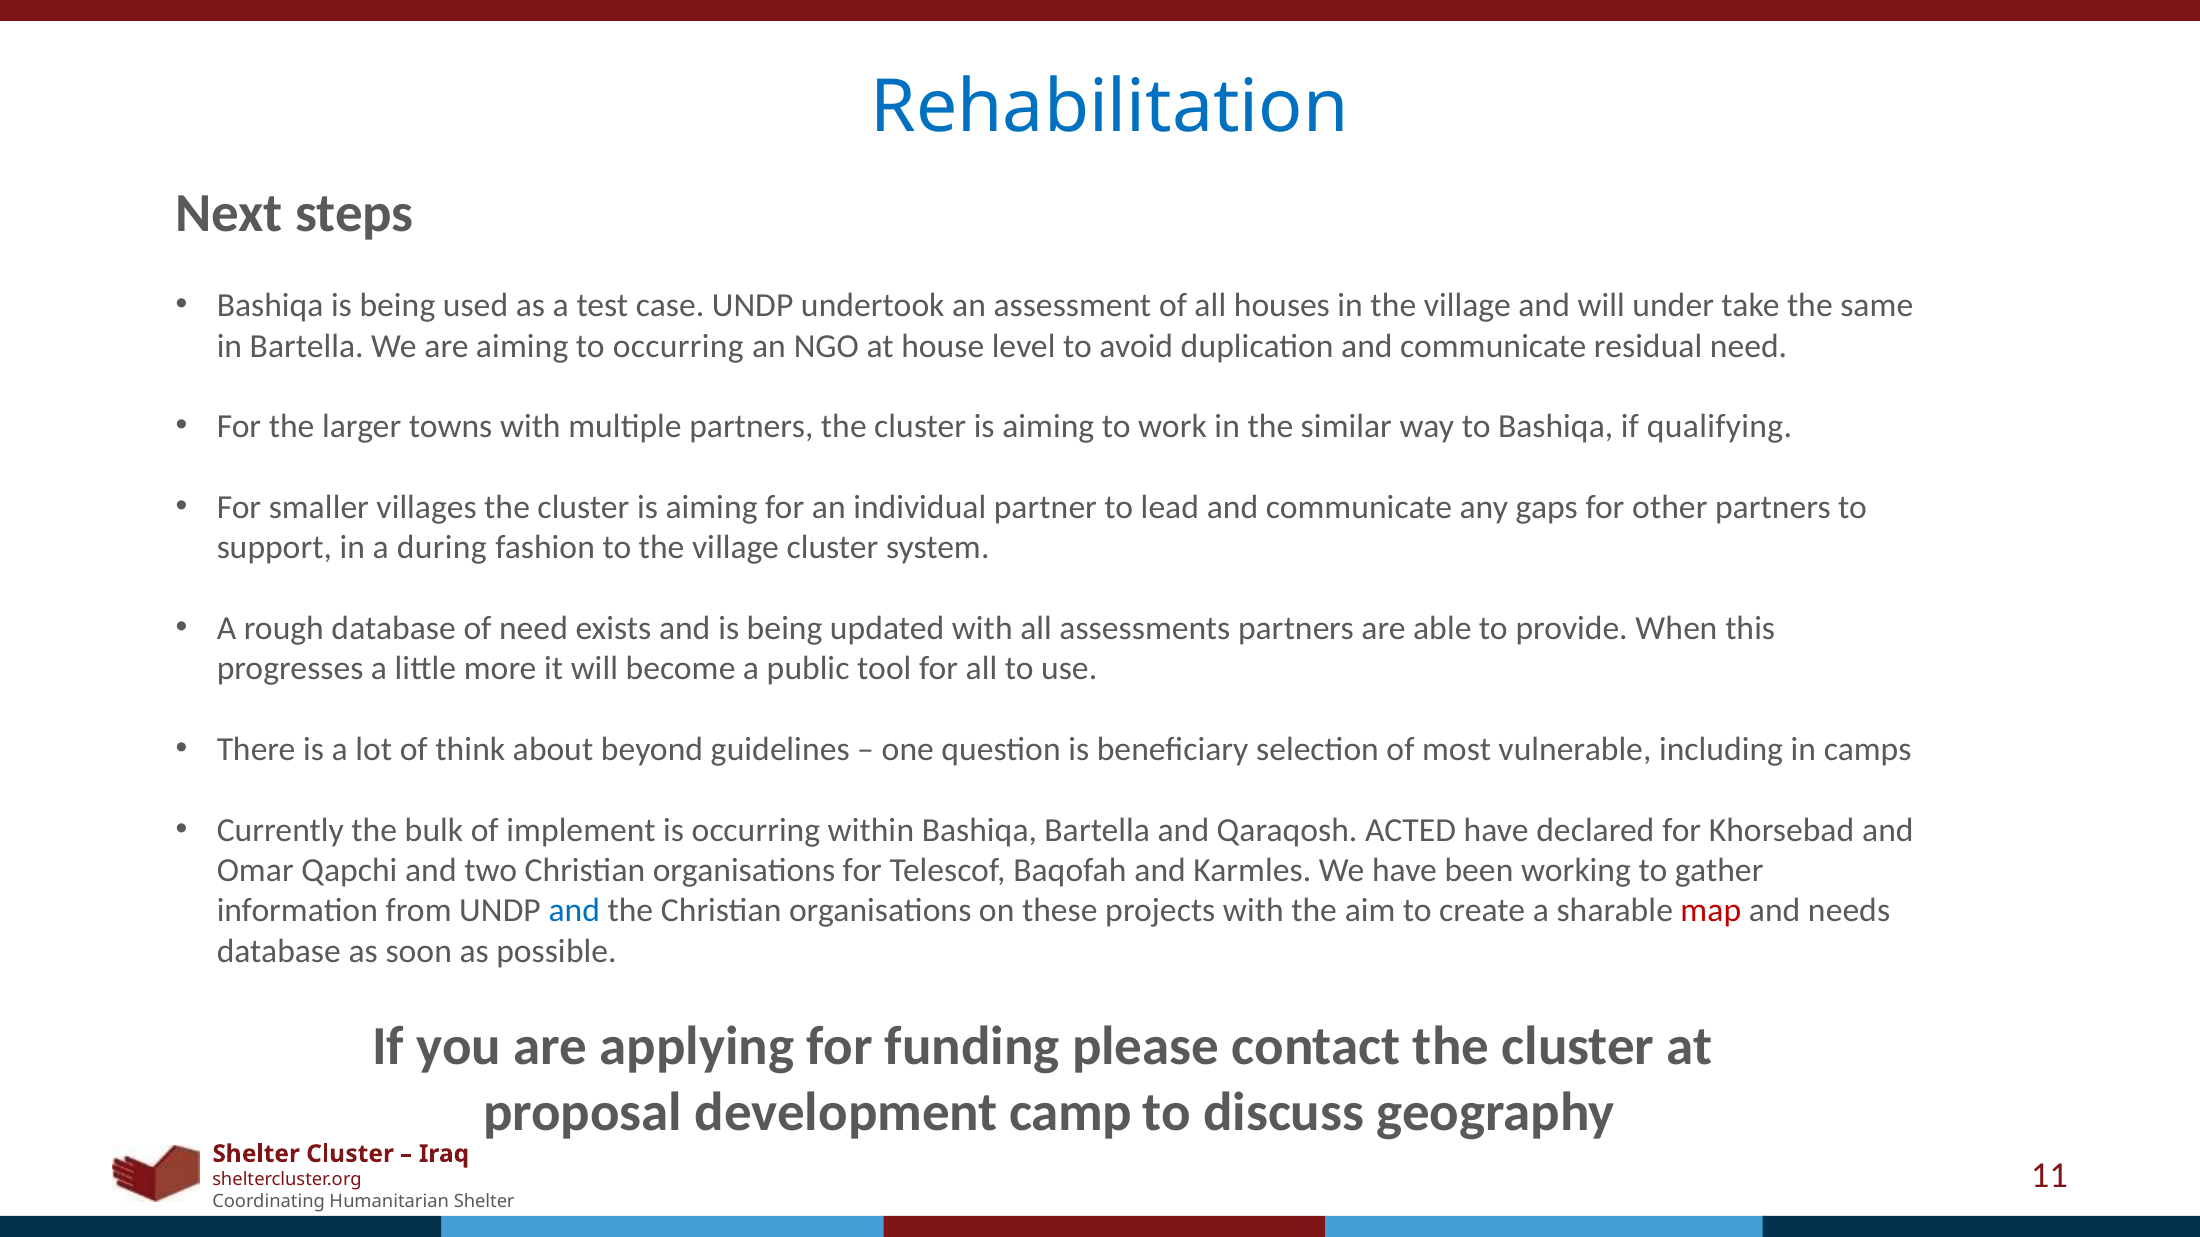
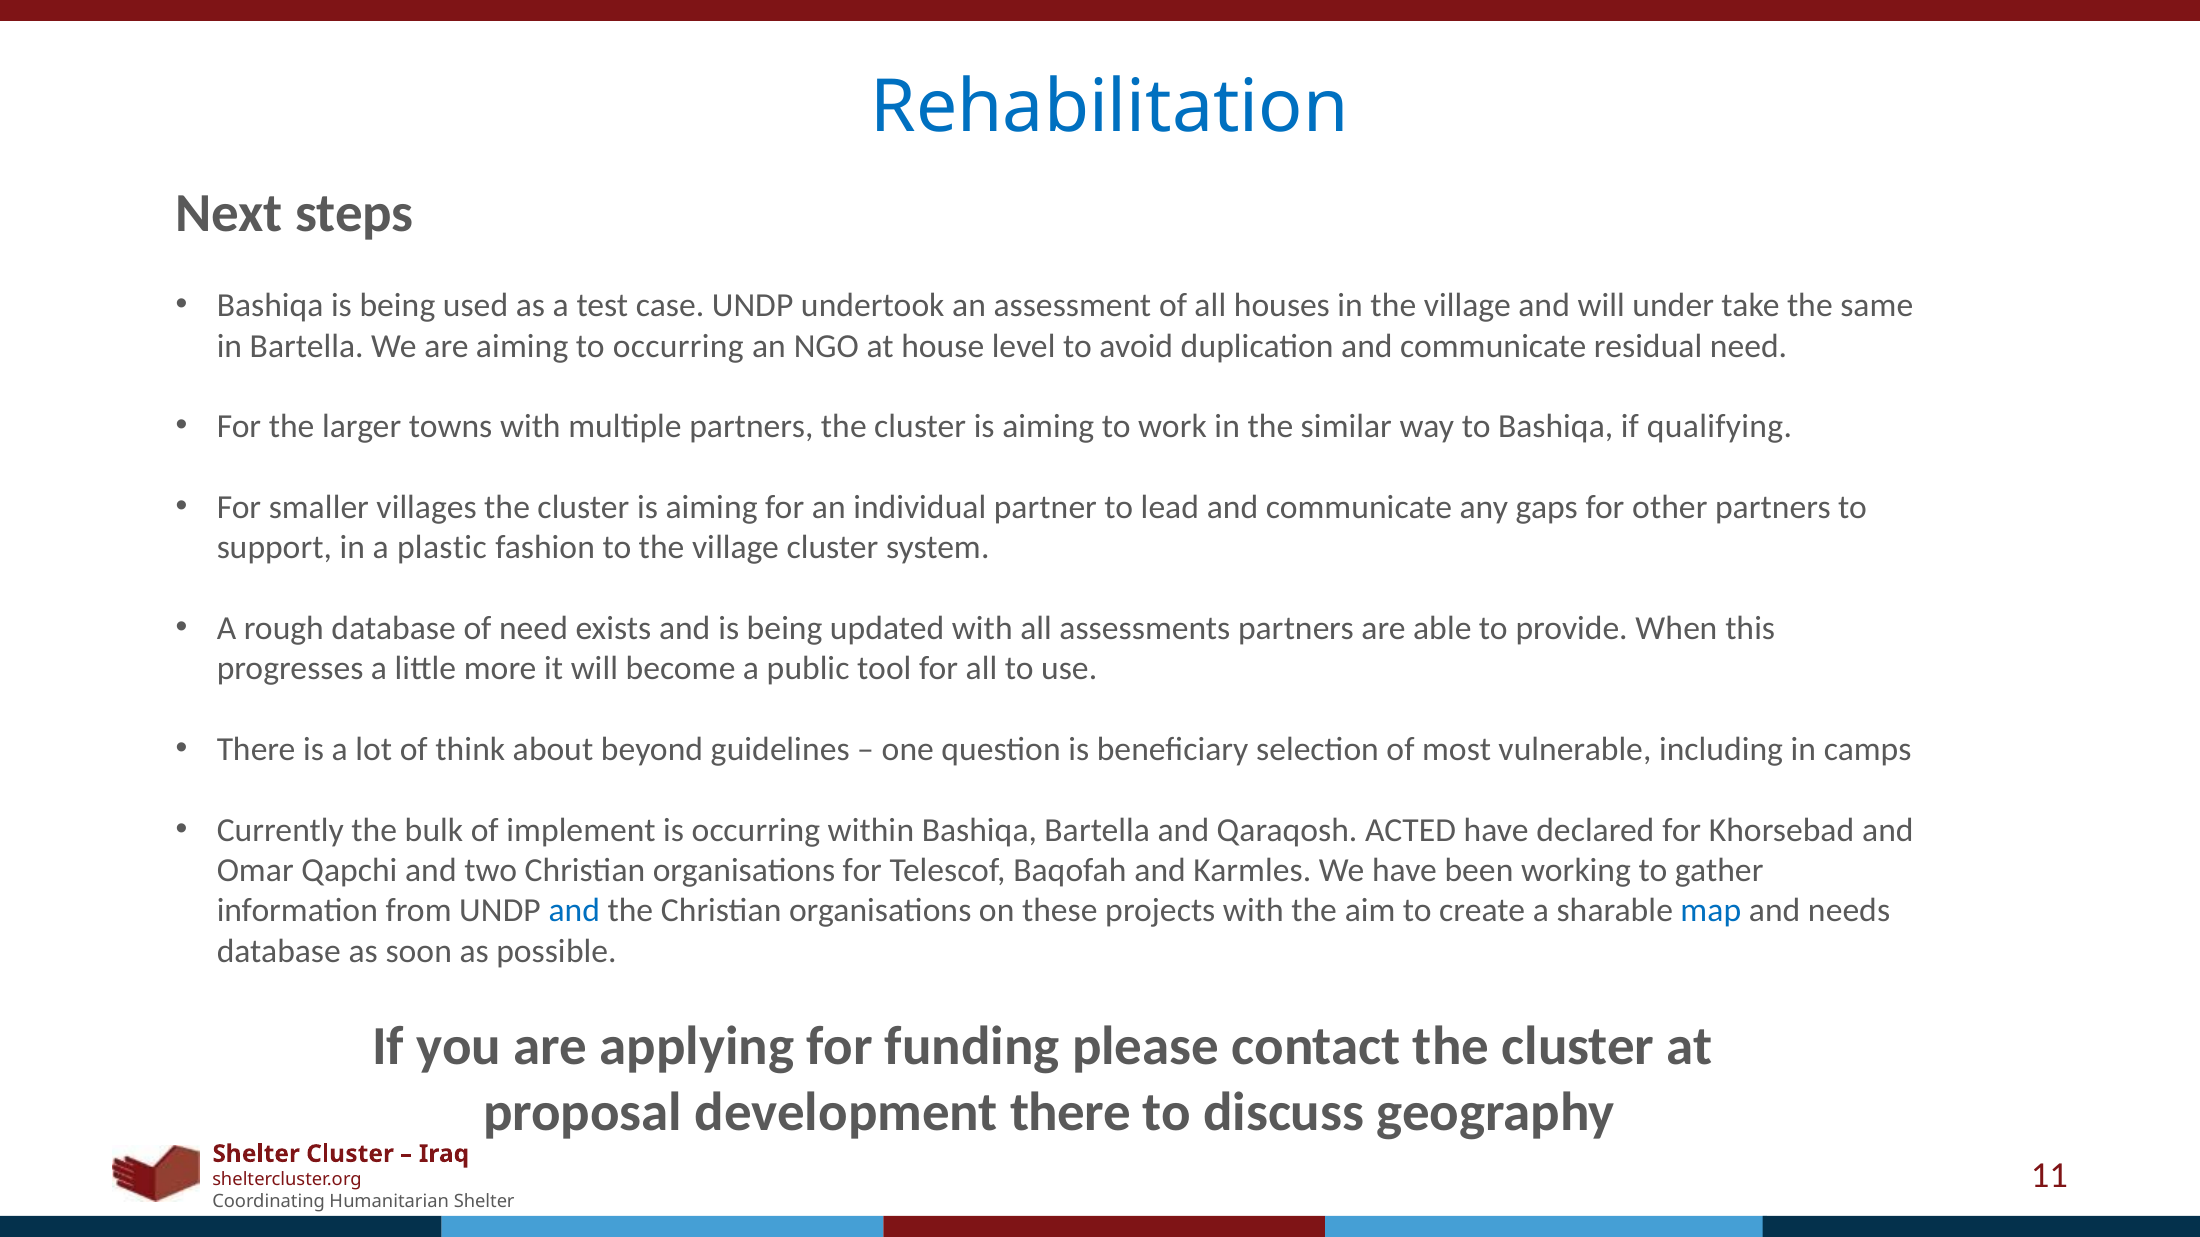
during: during -> plastic (442, 548)
map colour: red -> blue (1711, 911)
development camp: camp -> there (1071, 1113)
